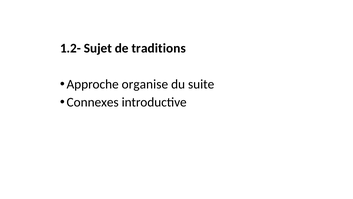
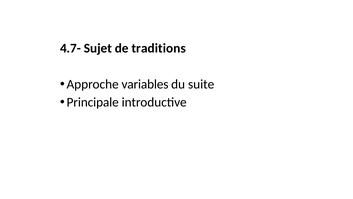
1.2-: 1.2- -> 4.7- (70, 48)
organise: organise -> variables (145, 84)
Connexes: Connexes -> Principale (93, 102)
